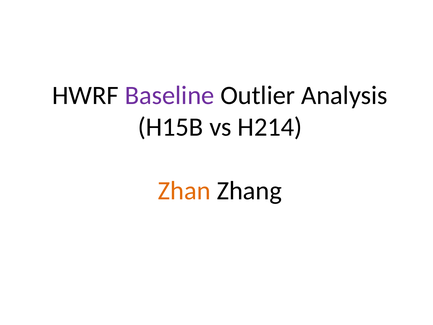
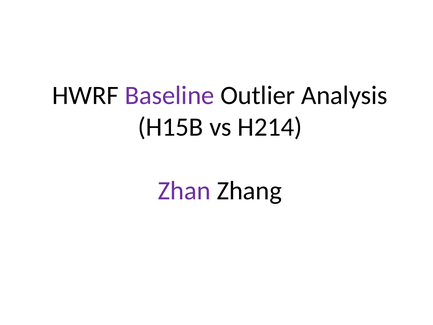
Zhan colour: orange -> purple (184, 191)
